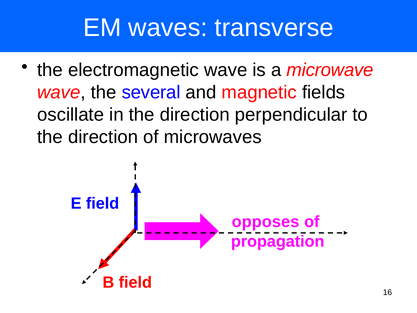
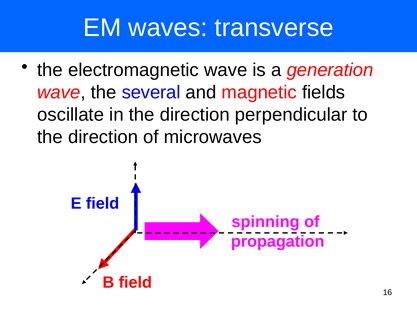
microwave: microwave -> generation (330, 70)
opposes: opposes -> spinning (266, 222)
